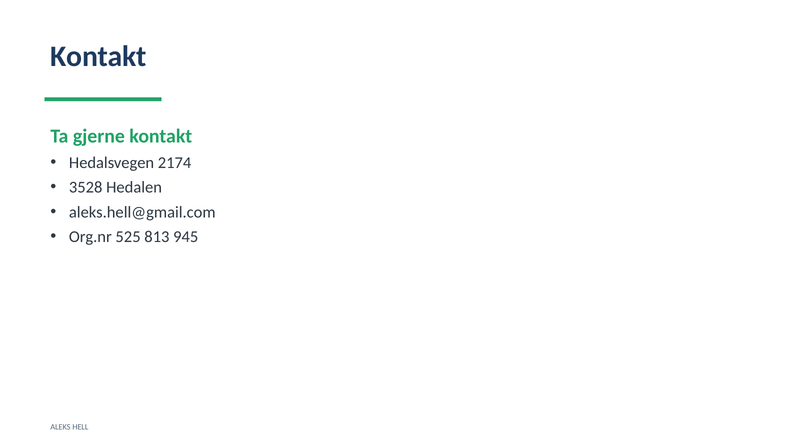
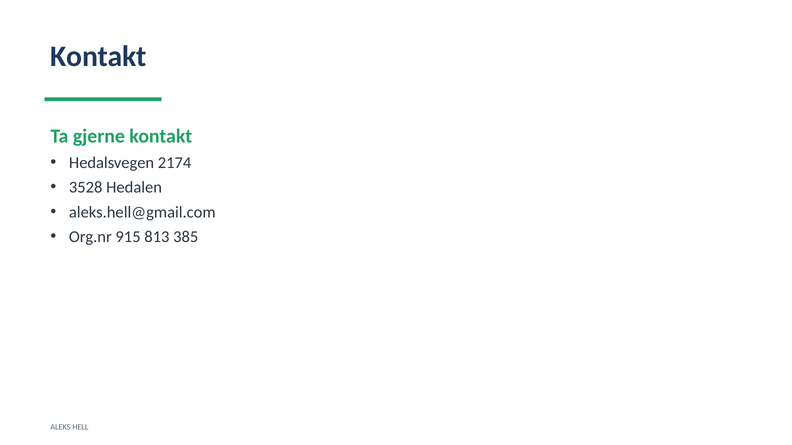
525: 525 -> 915 (128, 237)
945: 945 -> 385 (186, 237)
